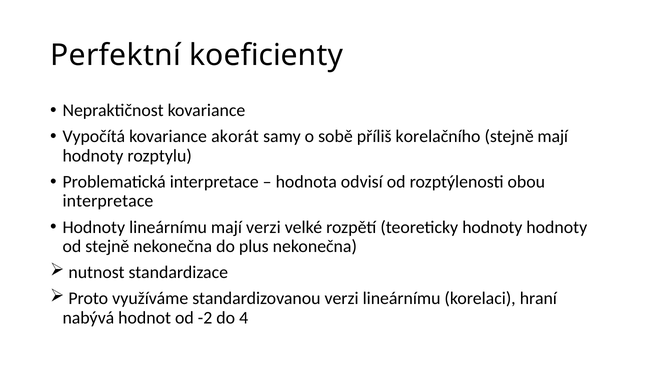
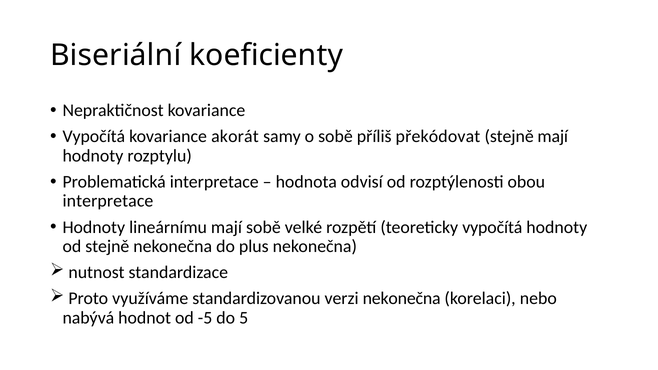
Perfektní: Perfektní -> Biseriální (116, 55)
korelačního: korelačního -> překódovat (438, 137)
mají verzi: verzi -> sobě (263, 227)
teoreticky hodnoty: hodnoty -> vypočítá (492, 227)
verzi lineárnímu: lineárnímu -> nekonečna (402, 299)
hraní: hraní -> nebo (538, 299)
-2: -2 -> -5 (205, 318)
4: 4 -> 5 (244, 318)
